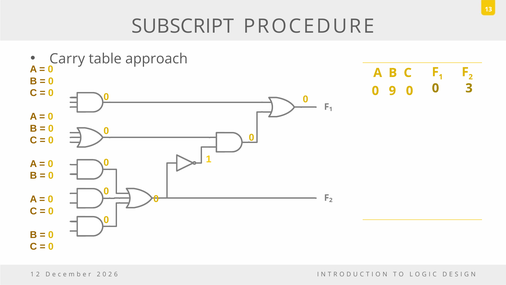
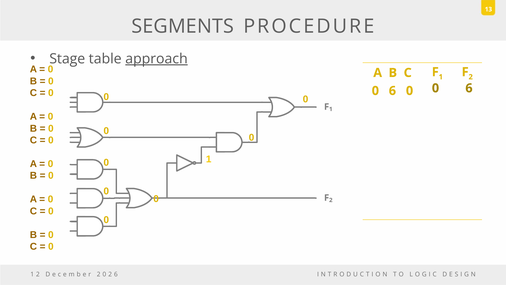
SUBSCRIPT: SUBSCRIPT -> SEGMENTS (183, 26)
Carry: Carry -> Stage (67, 59)
approach underline: none -> present (157, 59)
3: 3 -> 6 (469, 88)
9: 9 -> 6 (392, 91)
